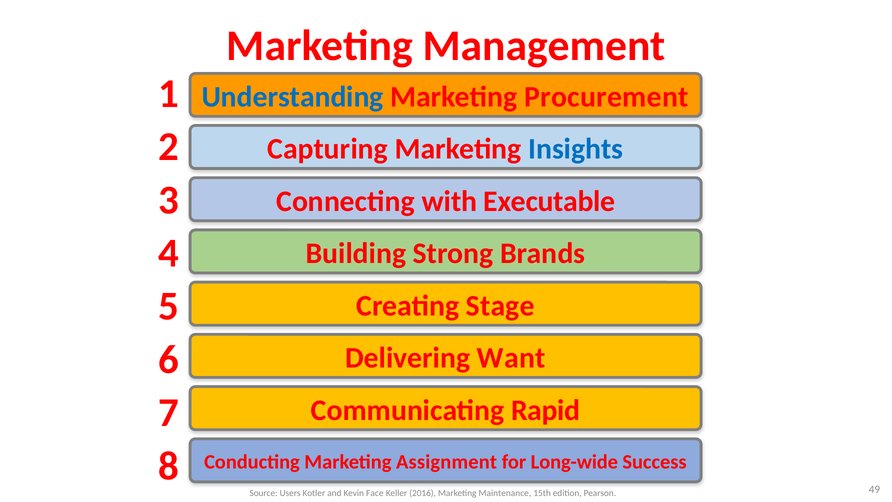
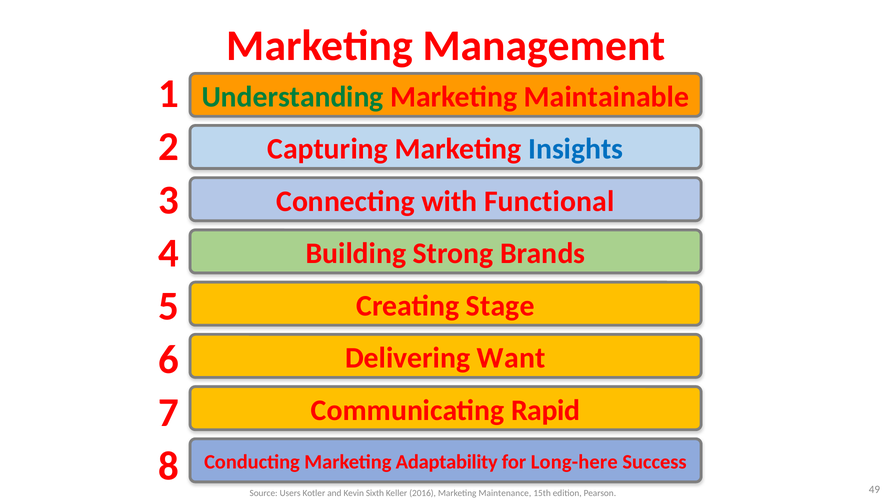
Understanding colour: blue -> green (293, 97)
Procurement: Procurement -> Maintainable (607, 97)
Executable: Executable -> Functional (549, 201)
Assignment: Assignment -> Adaptability (447, 462)
Long-wide: Long-wide -> Long-here (574, 462)
Face: Face -> Sixth (375, 493)
